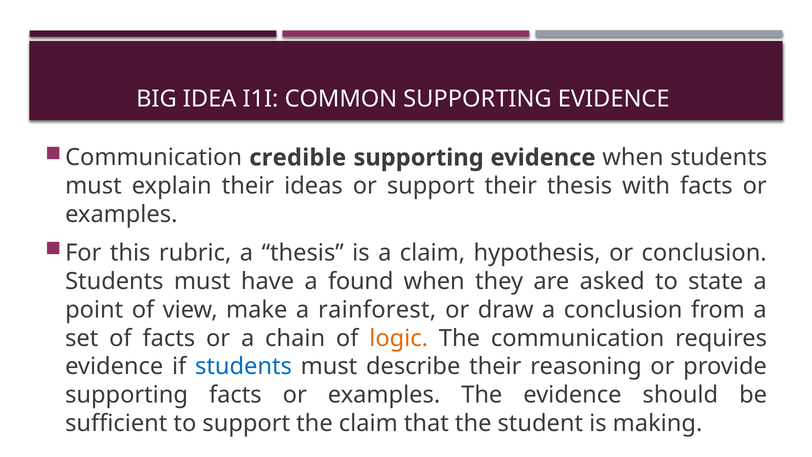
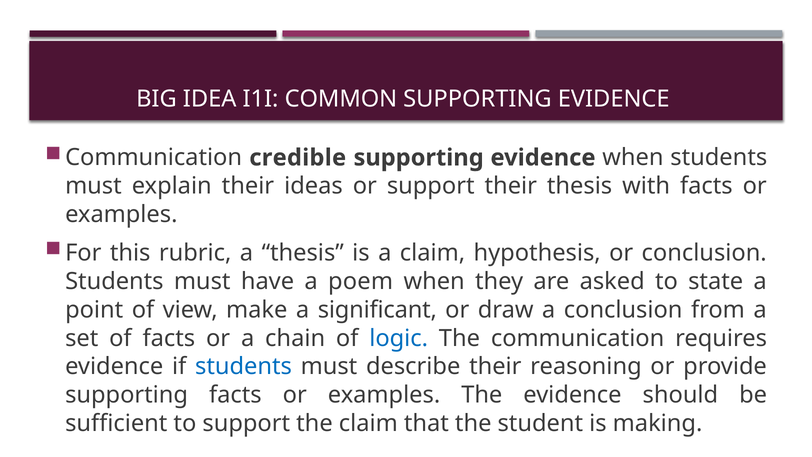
found: found -> poem (361, 281)
rainforest: rainforest -> significant (377, 310)
logic colour: orange -> blue (399, 338)
